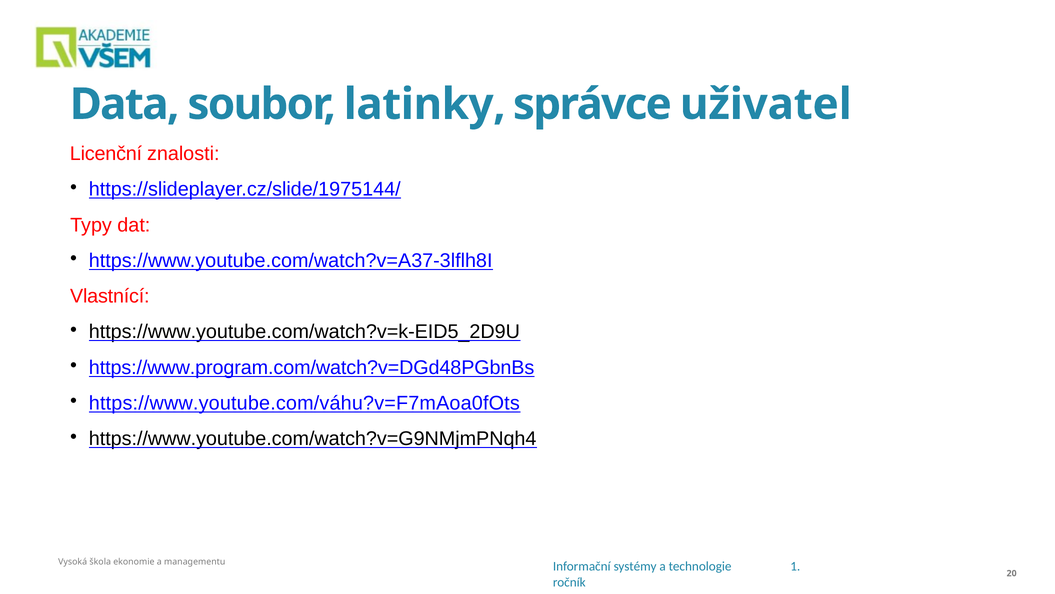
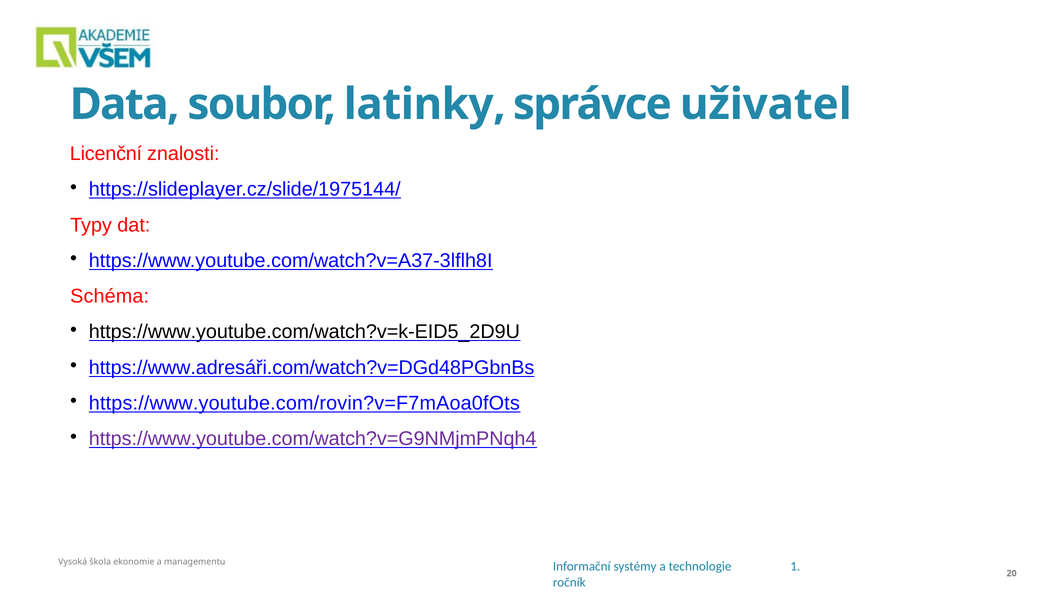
Vlastnící: Vlastnící -> Schéma (110, 296)
https://www.program.com/watch?v=DGd48PGbnBs: https://www.program.com/watch?v=DGd48PGbnBs -> https://www.adresáři.com/watch?v=DGd48PGbnBs (312, 367)
https://www.youtube.com/váhu?v=F7mAoa0fOts: https://www.youtube.com/váhu?v=F7mAoa0fOts -> https://www.youtube.com/rovin?v=F7mAoa0fOts (304, 403)
https://www.youtube.com/watch?v=G9NMjmPNqh4 colour: black -> purple (313, 438)
